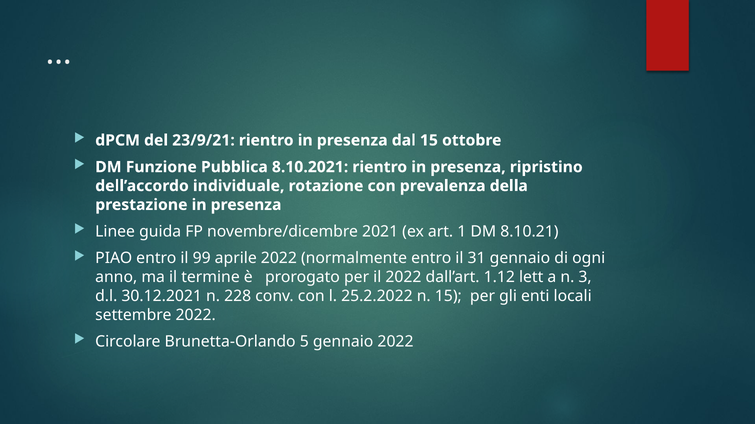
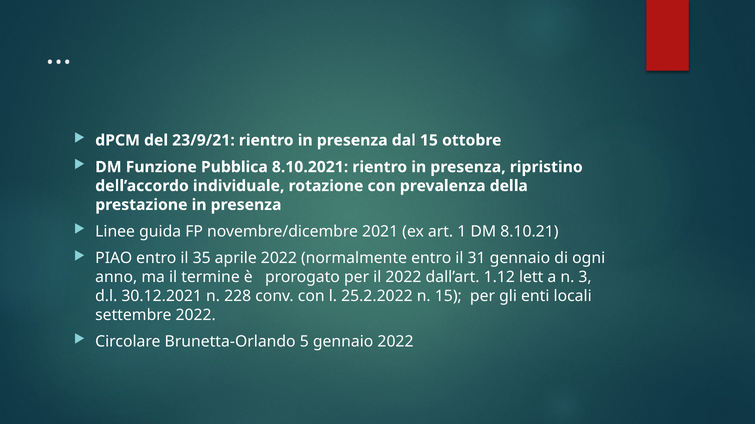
99: 99 -> 35 (202, 259)
